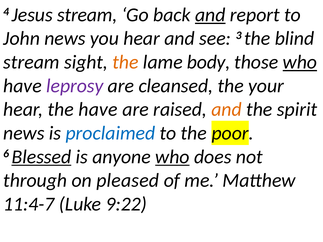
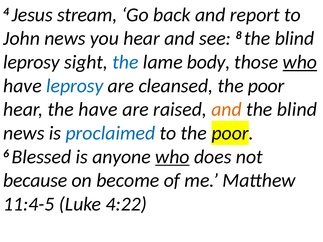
and underline: present -> none (210, 15)
3: 3 -> 8 (239, 35)
stream: stream -> leprosy (32, 62)
the colour: orange -> blue (125, 62)
leprosy colour: purple -> blue (75, 86)
cleansed the your: your -> poor (266, 86)
spirit: spirit -> blind (297, 110)
Blessed underline: present -> none (41, 157)
through: through -> because (35, 181)
pleased: pleased -> become (128, 181)
11:4-7: 11:4-7 -> 11:4-5 (29, 204)
9:22: 9:22 -> 4:22 (126, 204)
